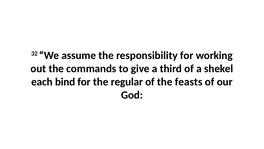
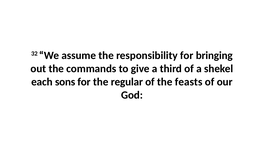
working: working -> bringing (214, 55)
bind: bind -> sons (65, 82)
